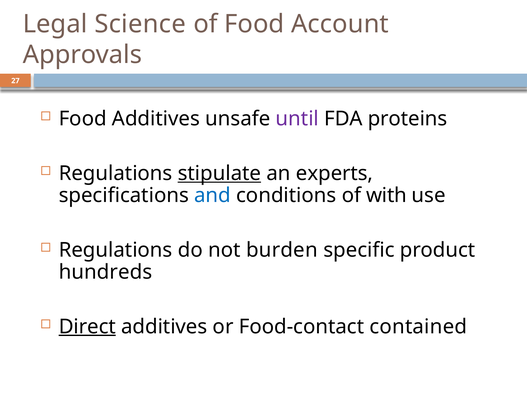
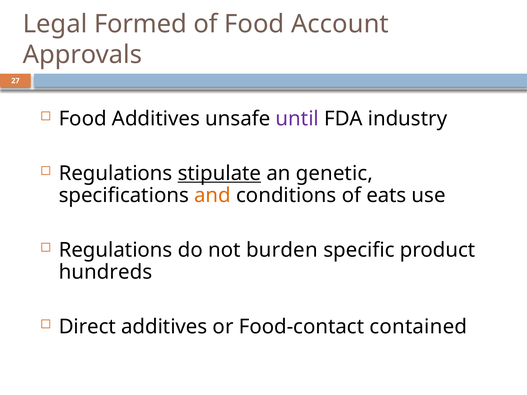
Science: Science -> Formed (140, 24)
proteins: proteins -> industry (407, 119)
experts: experts -> genetic (334, 173)
and colour: blue -> orange (213, 196)
with: with -> eats (386, 196)
Direct underline: present -> none (87, 327)
